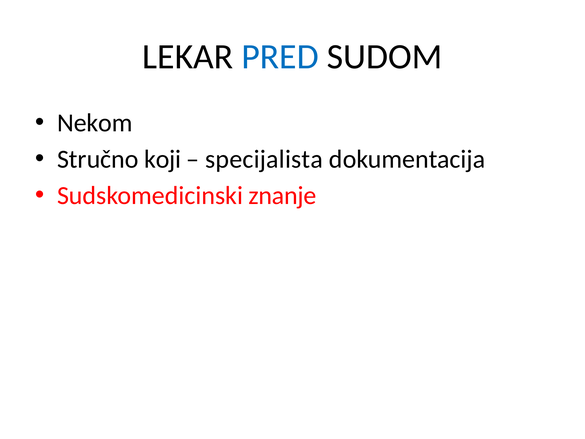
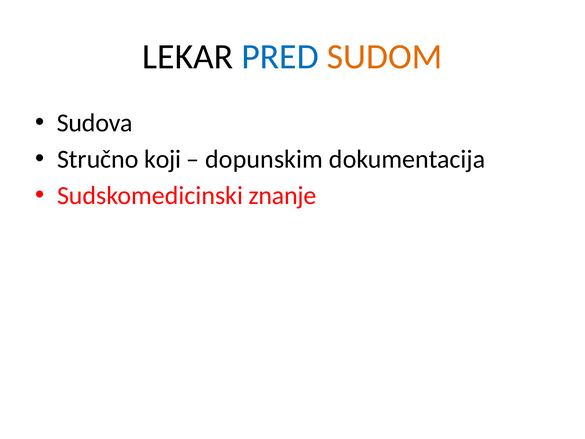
SUDOM colour: black -> orange (385, 57)
Nekom: Nekom -> Sudova (95, 123)
specijalista: specijalista -> dopunskim (264, 159)
